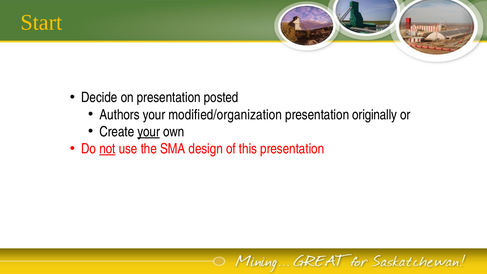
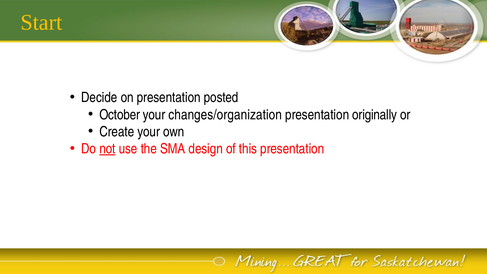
Authors: Authors -> October (120, 115)
modified/organization: modified/organization -> changes/organization (225, 115)
your underline: present -> none (149, 132)
